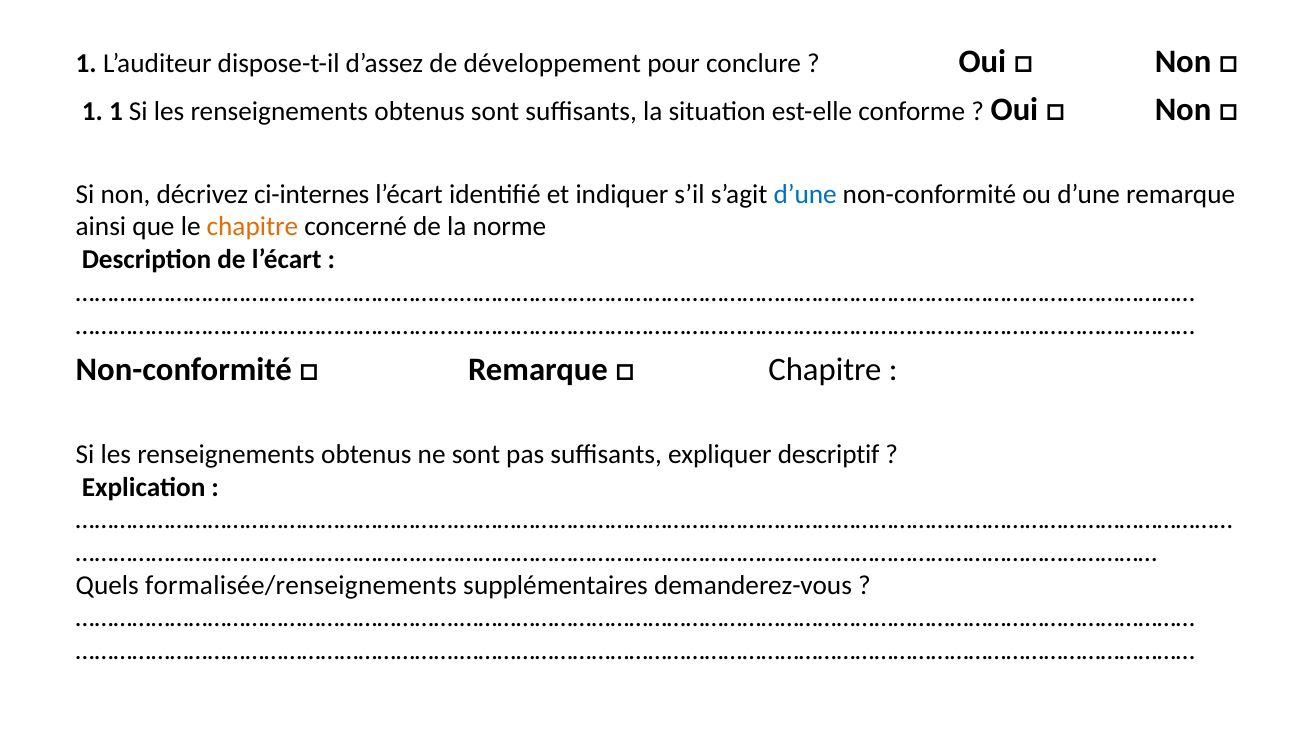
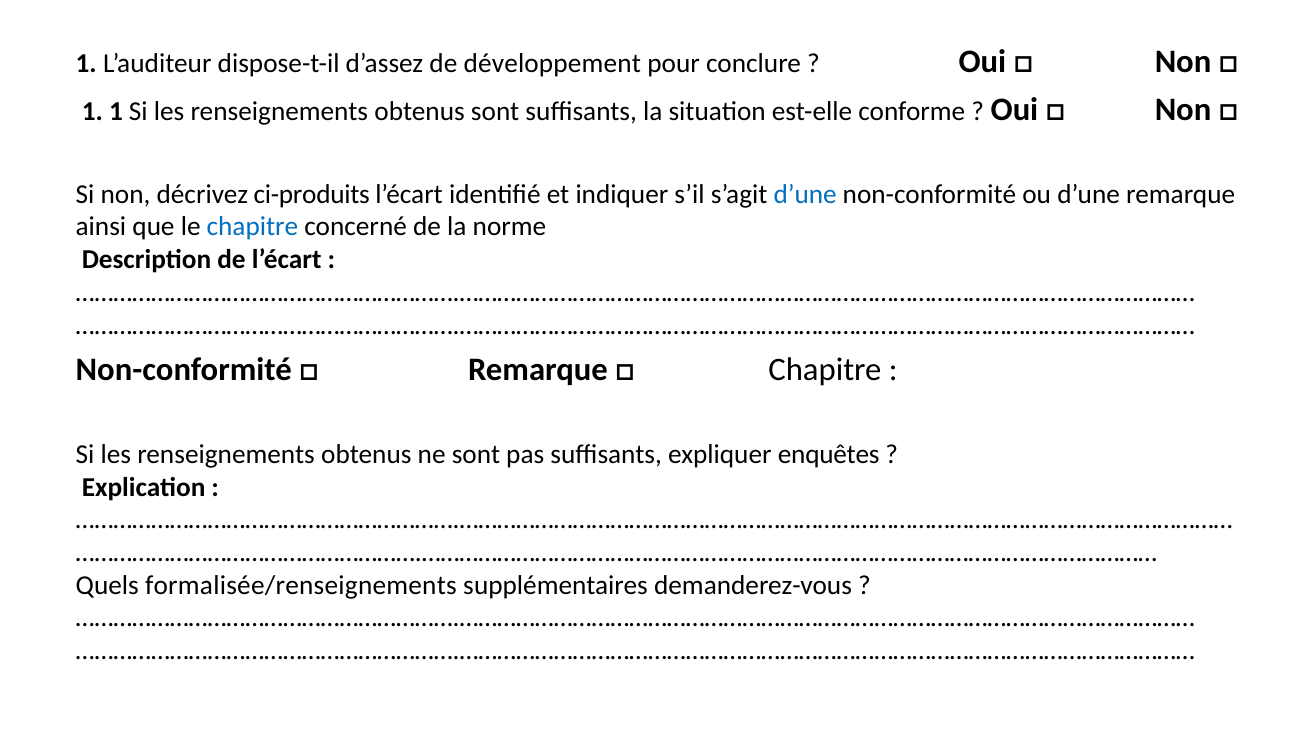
ci-internes: ci-internes -> ci-produits (312, 194)
chapitre colour: orange -> blue (252, 227)
descriptif: descriptif -> enquêtes (829, 454)
